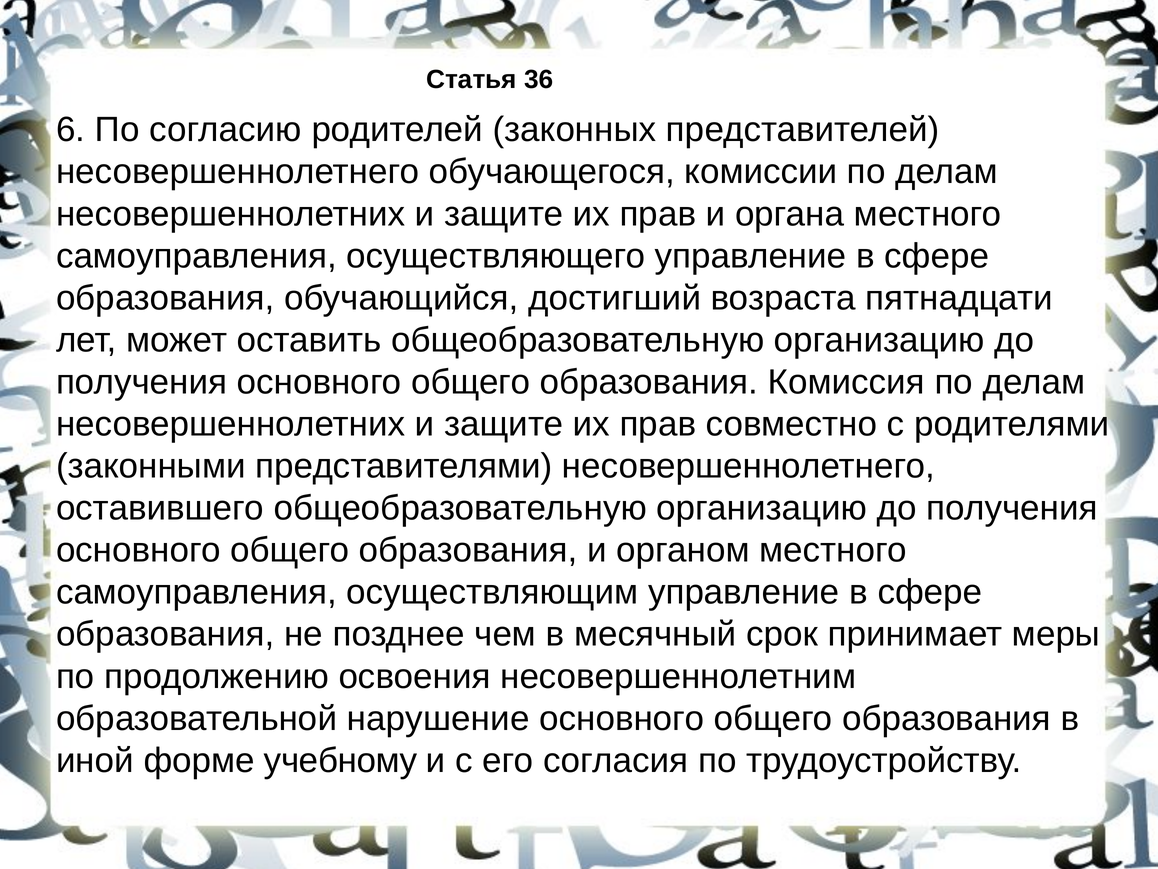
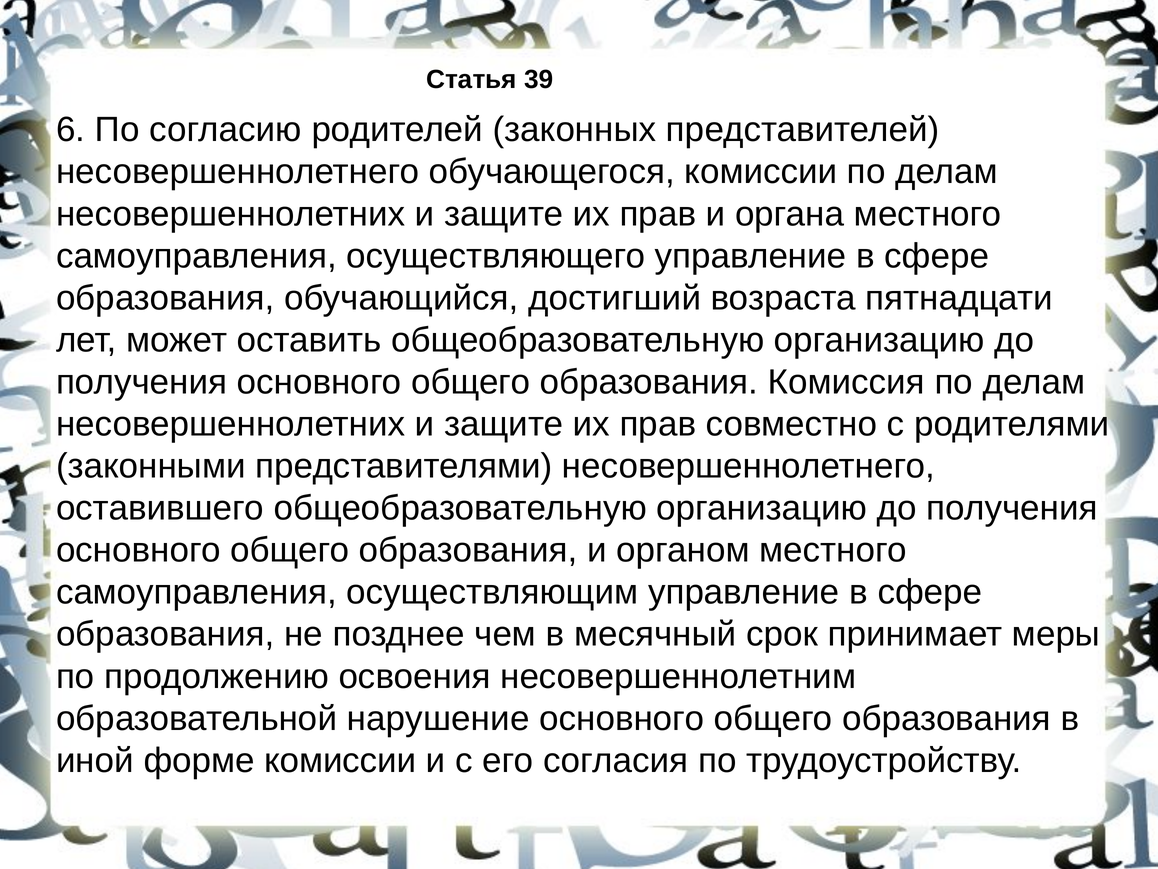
36: 36 -> 39 (539, 79)
форме учебному: учебному -> комиссии (340, 760)
